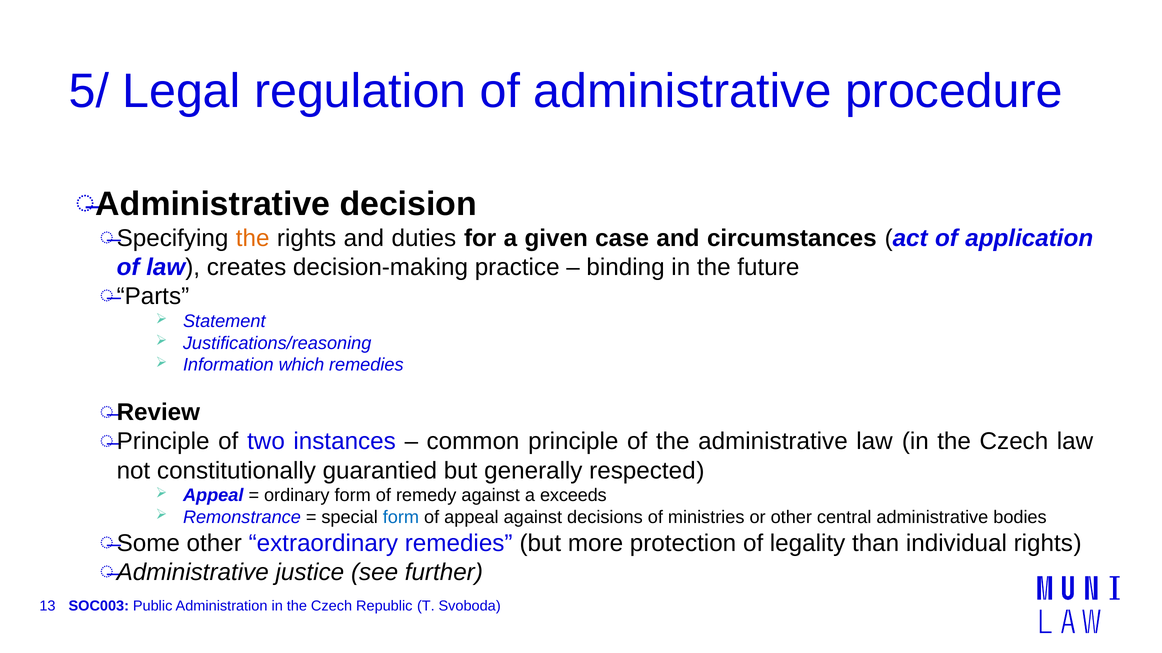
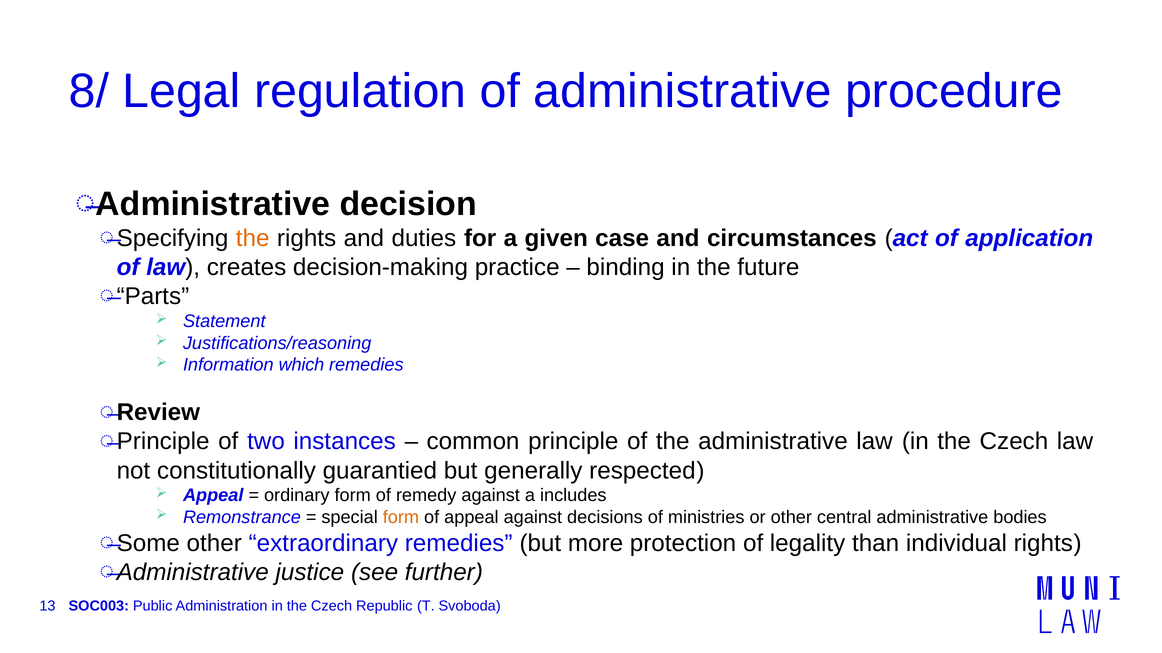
5/: 5/ -> 8/ (89, 91)
exceeds: exceeds -> includes (573, 496)
form colour: blue -> orange (401, 518)
